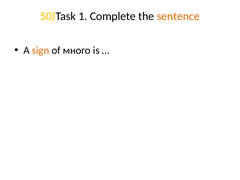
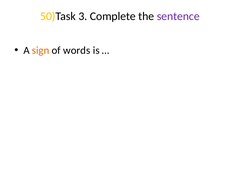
1: 1 -> 3 (83, 16)
sentence colour: orange -> purple (178, 16)
много: много -> words (77, 50)
